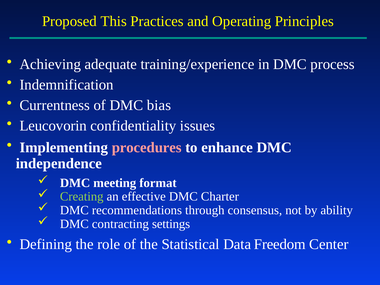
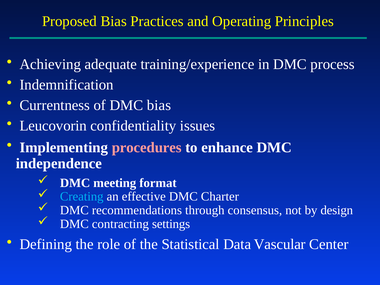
Proposed This: This -> Bias (114, 21)
Creating colour: light green -> light blue (82, 197)
ability: ability -> design (337, 210)
Freedom: Freedom -> Vascular (280, 244)
